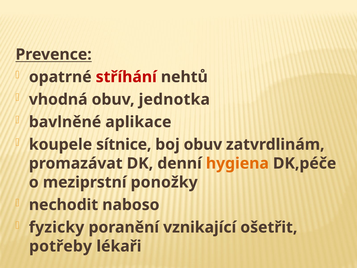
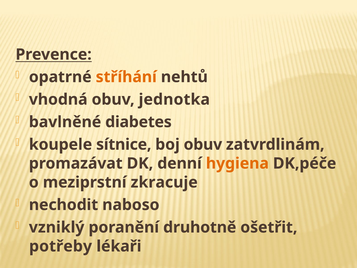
stříhání colour: red -> orange (126, 77)
aplikace: aplikace -> diabetes (138, 122)
ponožky: ponožky -> zkracuje (164, 182)
fyzicky: fyzicky -> vzniklý (57, 227)
vznikající: vznikající -> druhotně (200, 227)
